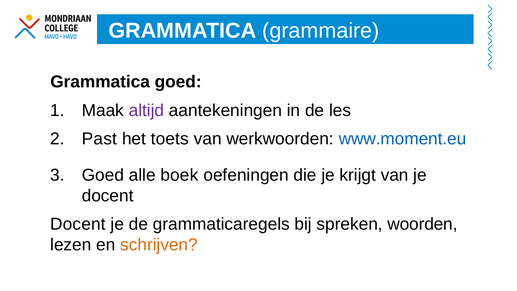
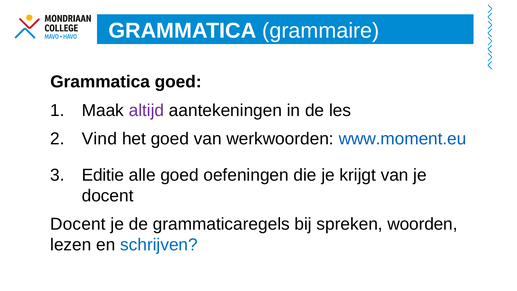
Past: Past -> Vind (99, 139)
het toets: toets -> goed (170, 139)
Goed: Goed -> Editie (103, 175)
alle boek: boek -> goed (180, 175)
schrijven colour: orange -> blue (159, 245)
